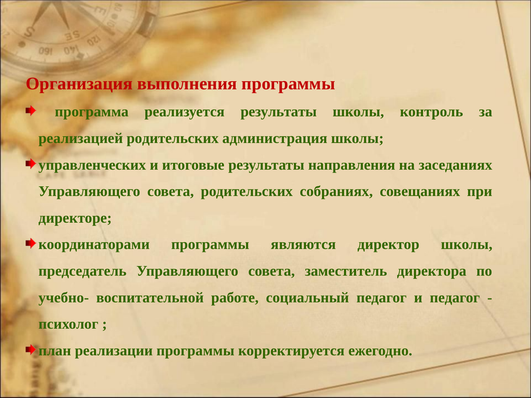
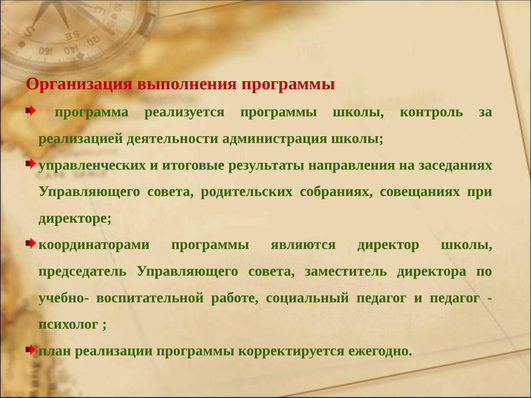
реализуется результаты: результаты -> программы (279, 112)
реализацией родительских: родительских -> деятельности (173, 138)
